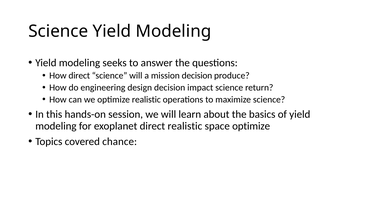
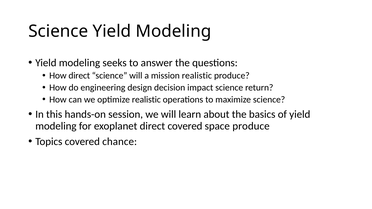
mission decision: decision -> realistic (197, 76)
direct realistic: realistic -> covered (185, 126)
space optimize: optimize -> produce (251, 126)
